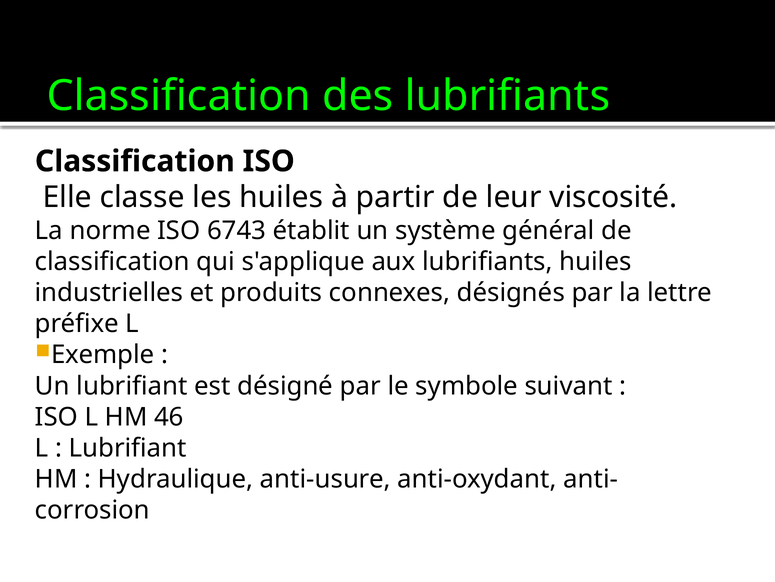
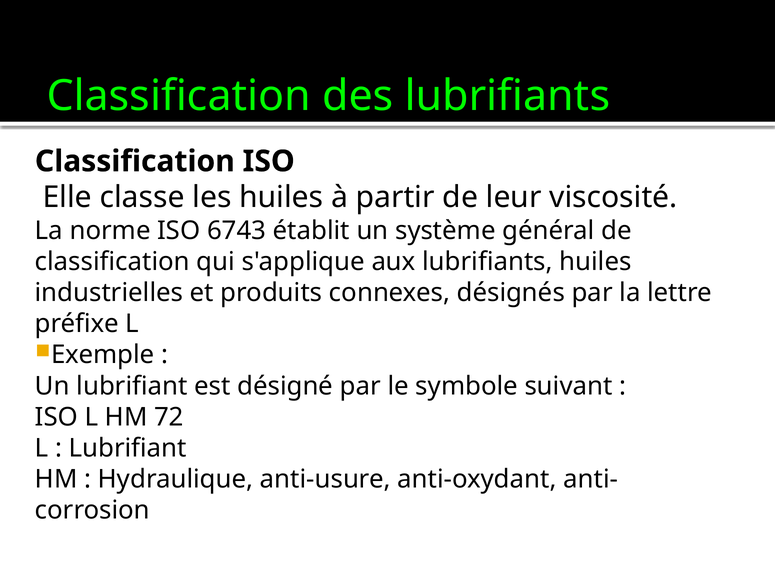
46: 46 -> 72 (169, 416)
